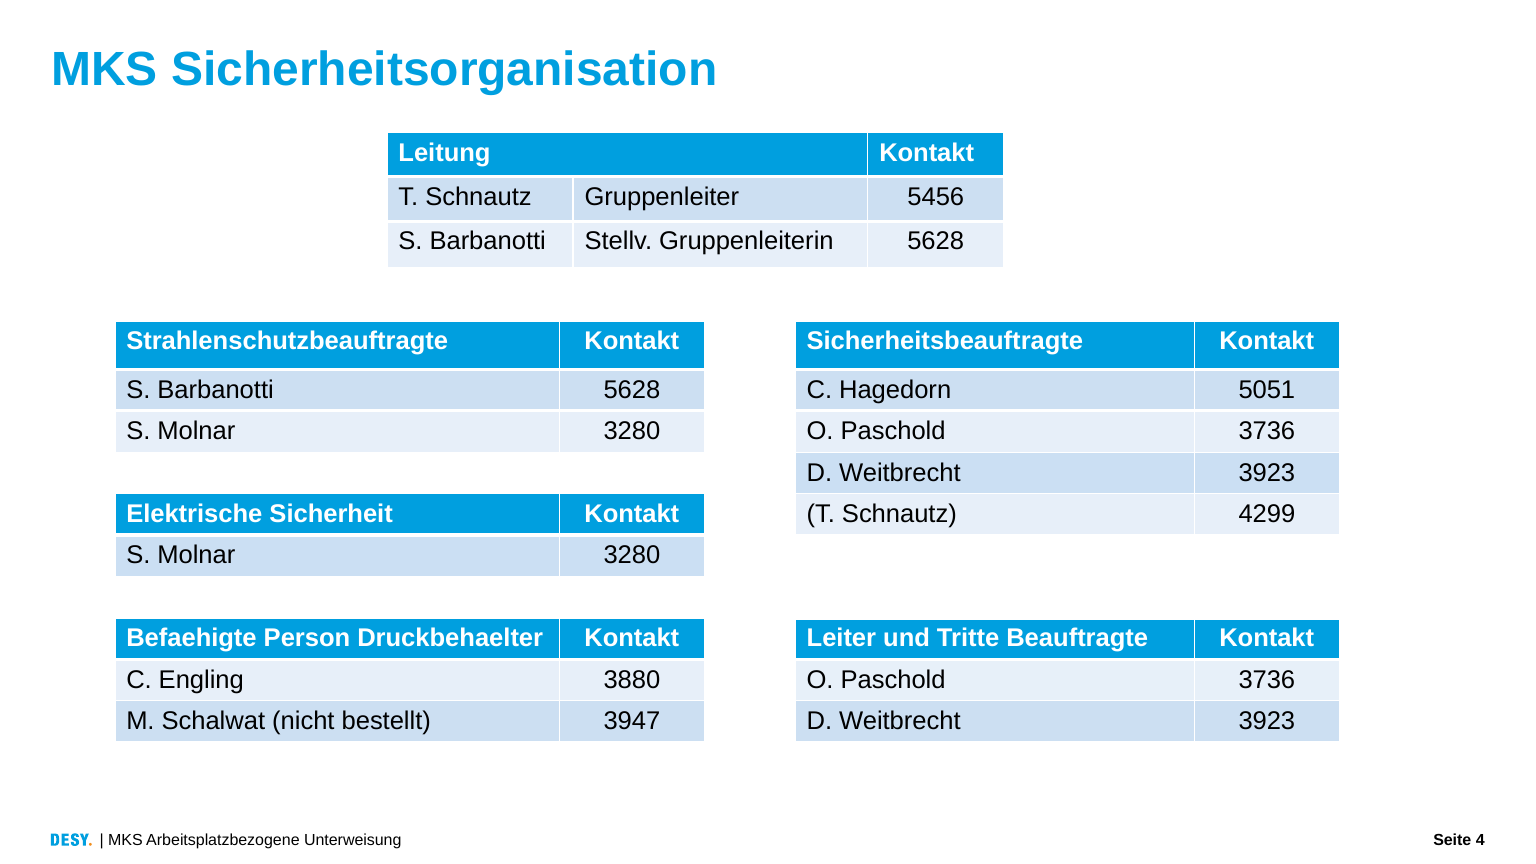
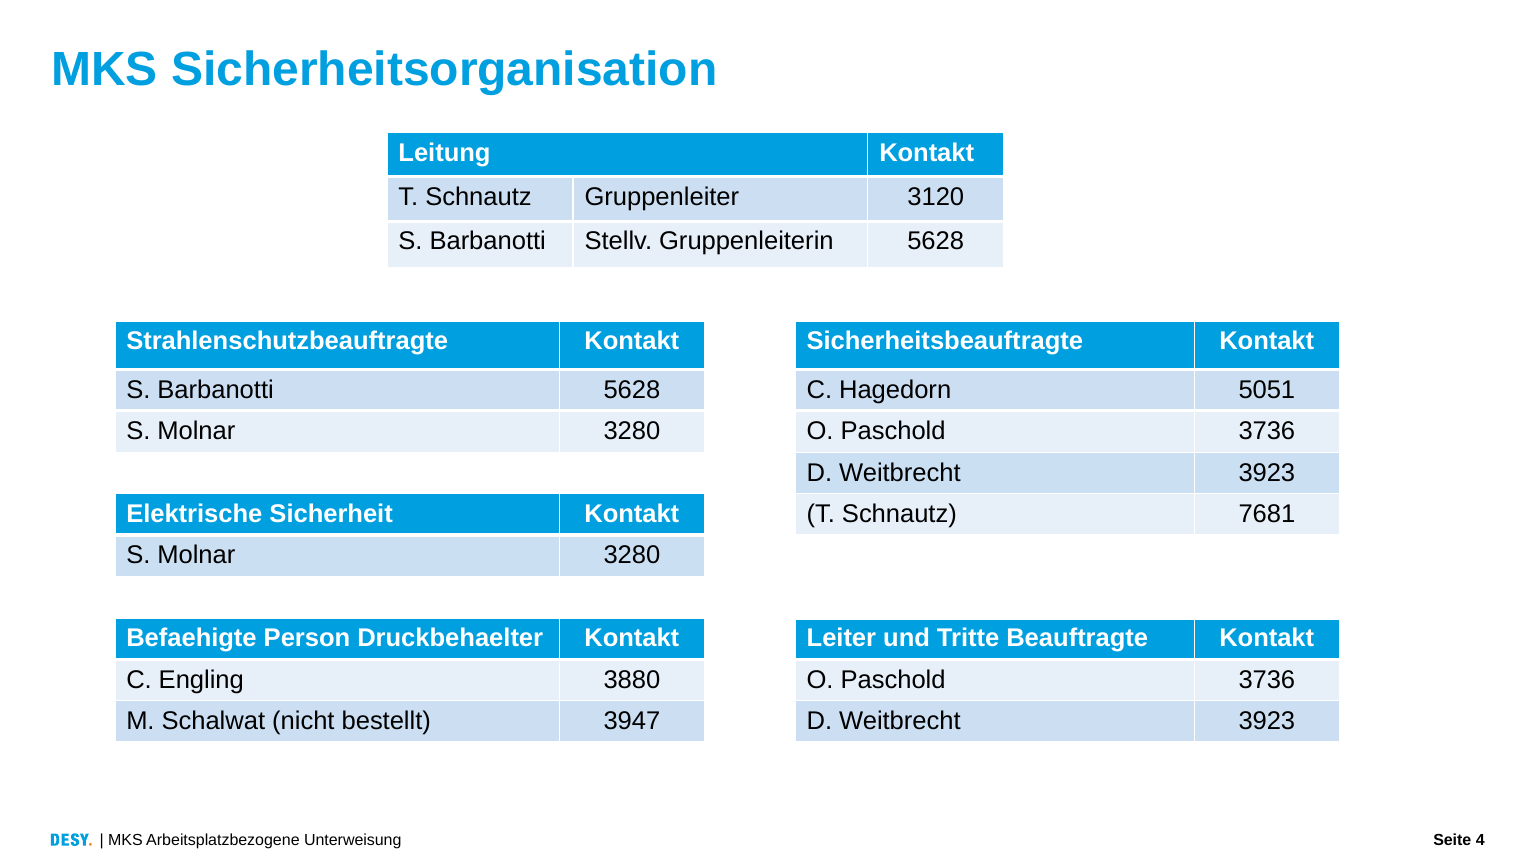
5456: 5456 -> 3120 (936, 197)
4299: 4299 -> 7681 (1267, 514)
